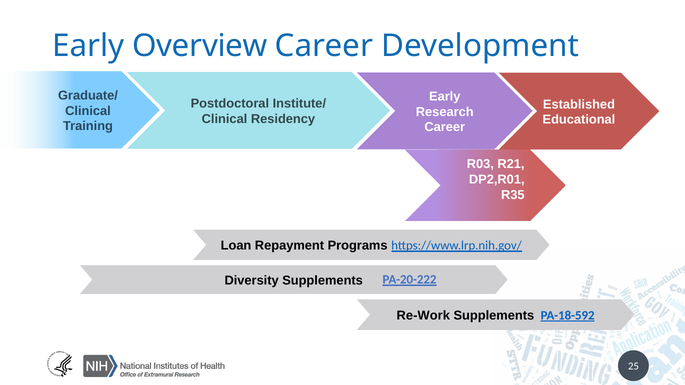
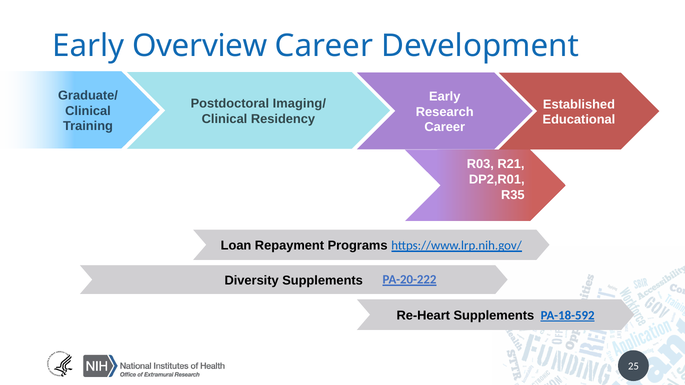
Institute/: Institute/ -> Imaging/ (299, 104)
Re-Work: Re-Work -> Re-Heart (423, 316)
